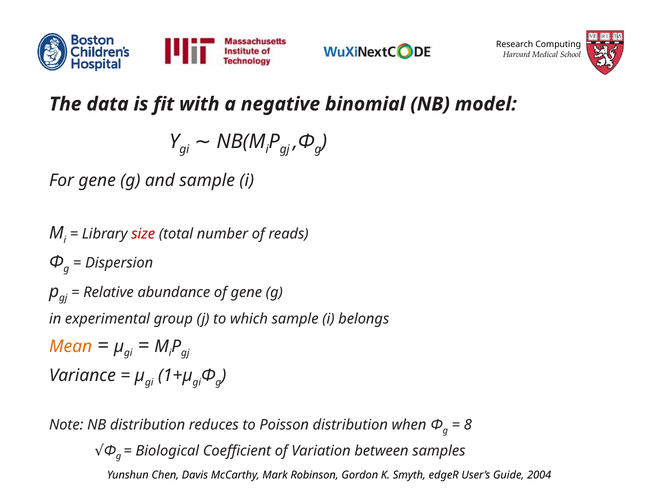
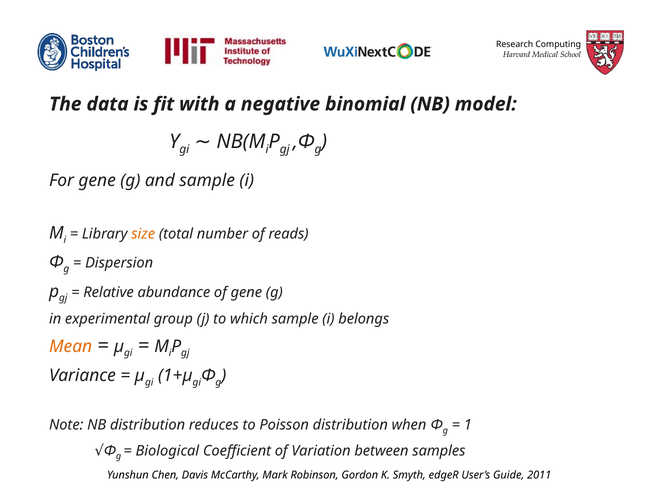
size colour: red -> orange (143, 234)
8: 8 -> 1 (468, 425)
2004: 2004 -> 2011 (539, 475)
